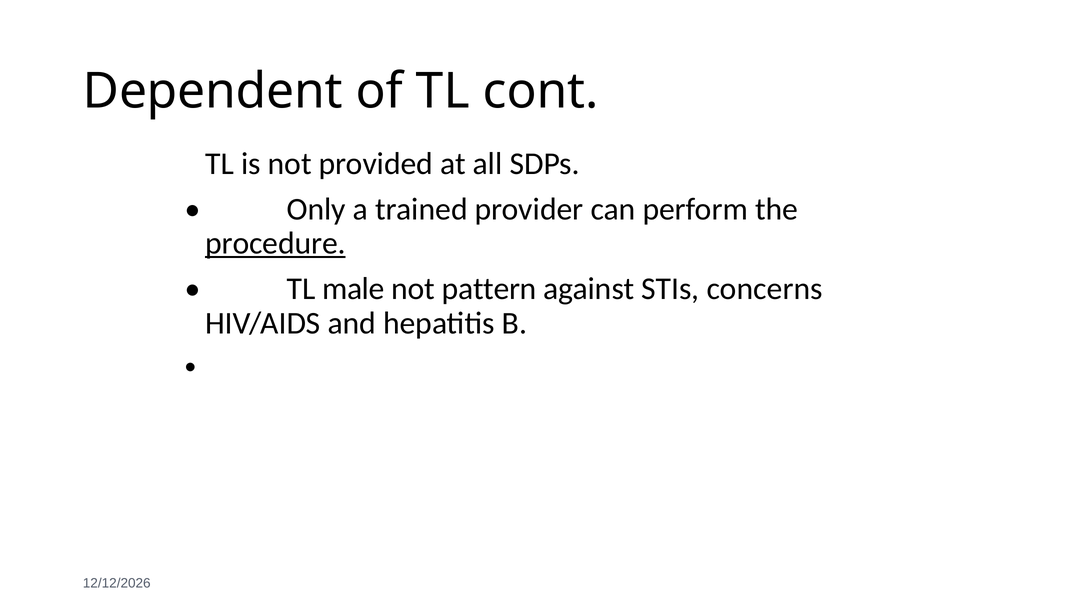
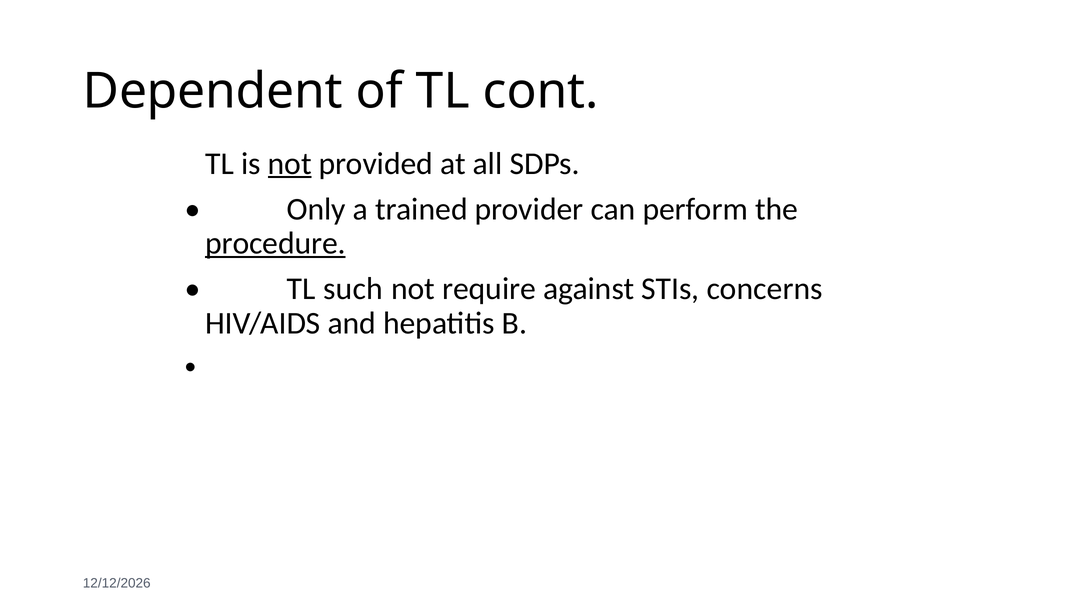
not underline: none -> present (290, 164)
male: male -> such (353, 289)
pattern: pattern -> require (489, 289)
